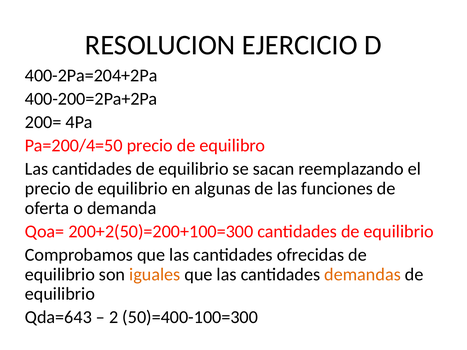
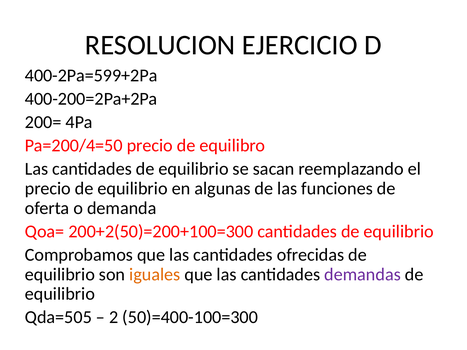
400-2Pa=204+2Pa: 400-2Pa=204+2Pa -> 400-2Pa=599+2Pa (91, 76)
demandas colour: orange -> purple (363, 275)
Qda=643: Qda=643 -> Qda=505 (58, 318)
